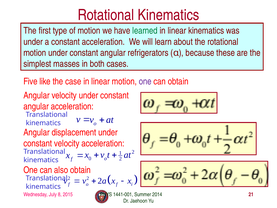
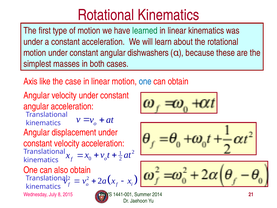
refrigerators: refrigerators -> dishwashers (148, 53)
Five: Five -> Axis (30, 81)
one colour: purple -> blue (145, 81)
